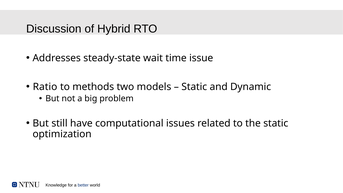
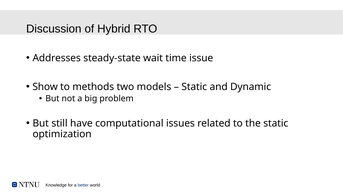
Ratio: Ratio -> Show (45, 87)
